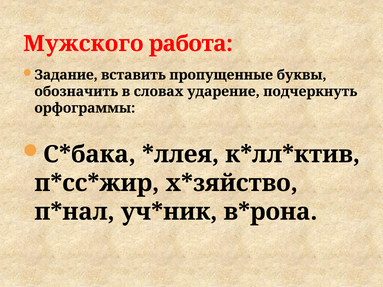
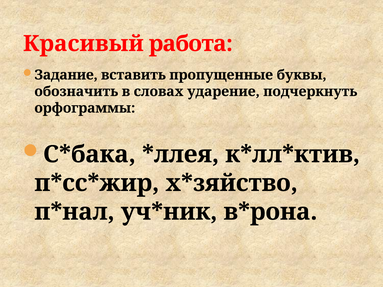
Мужского: Мужского -> Красивый (83, 44)
